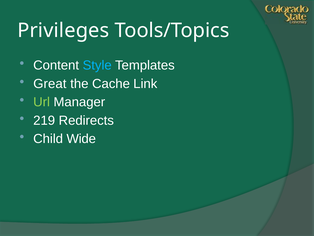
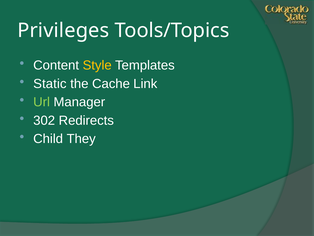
Style colour: light blue -> yellow (97, 65)
Great: Great -> Static (50, 84)
219: 219 -> 302 (44, 120)
Wide: Wide -> They (81, 139)
